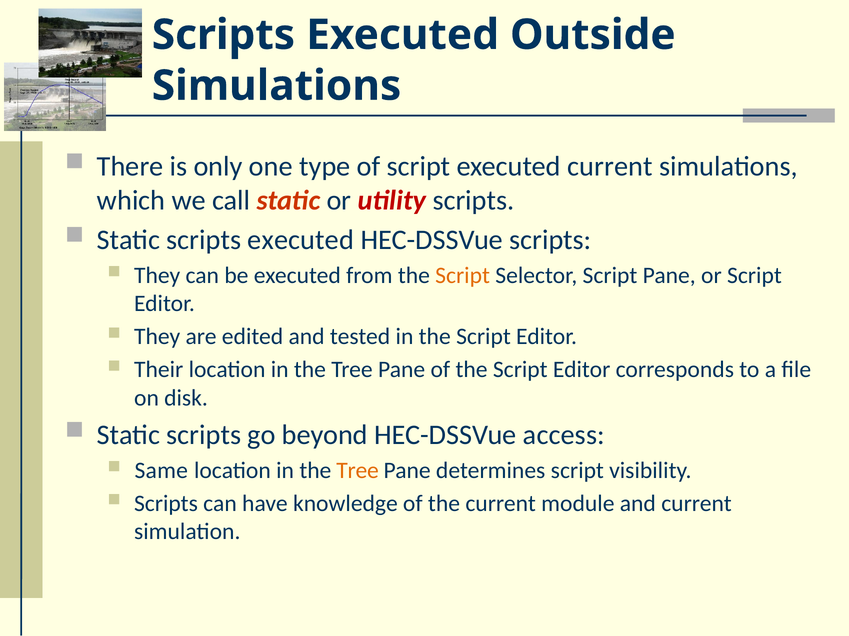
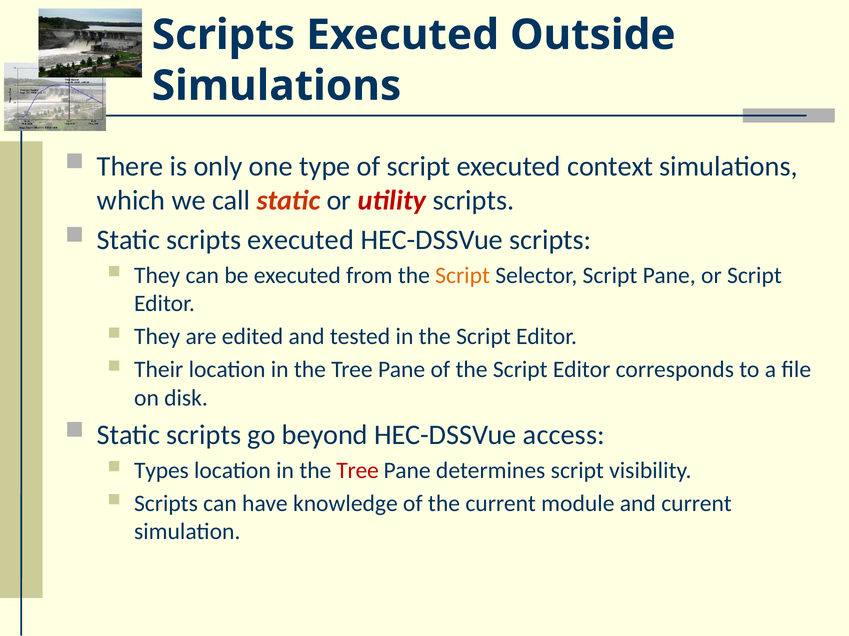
executed current: current -> context (610, 166)
Same: Same -> Types (161, 471)
Tree colour: orange -> red (358, 471)
